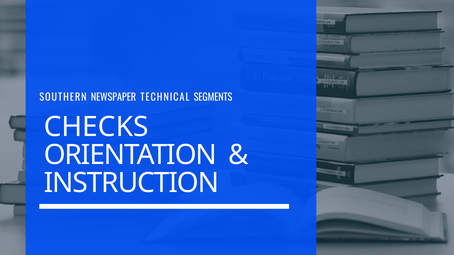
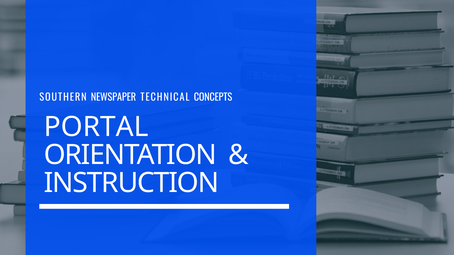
SEGMENTS: SEGMENTS -> CONCEPTS (213, 98)
CHECKS: CHECKS -> PORTAL (96, 127)
